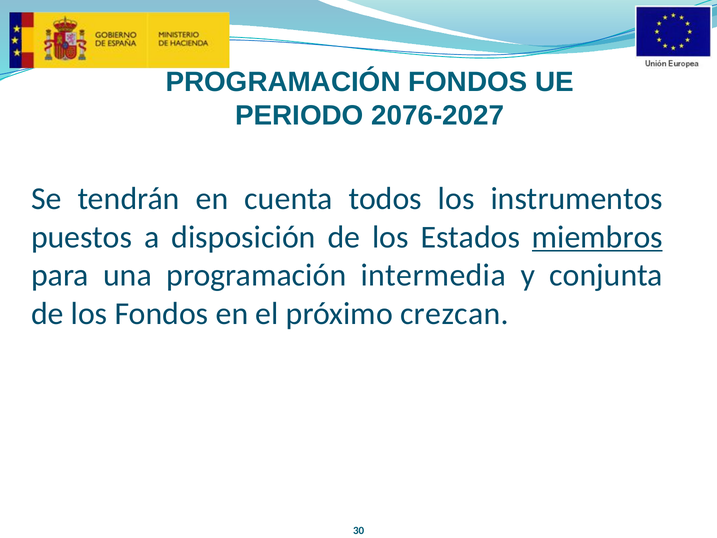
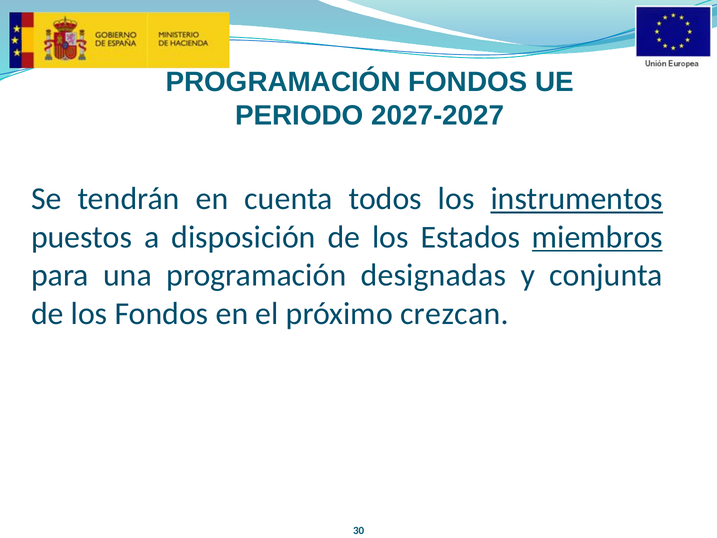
2076-2027: 2076-2027 -> 2027-2027 (438, 116)
instrumentos underline: none -> present (577, 199)
intermedia: intermedia -> designadas (433, 275)
